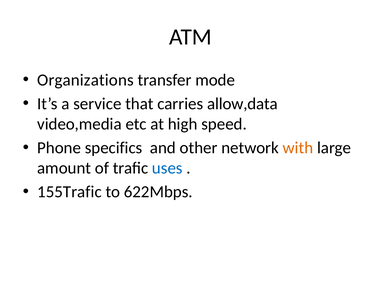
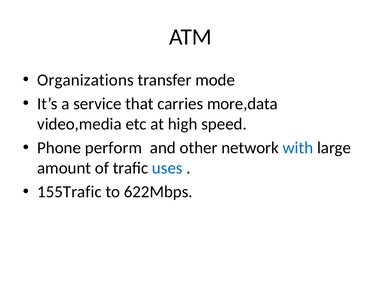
allow,data: allow,data -> more,data (242, 104)
specifics: specifics -> perform (114, 148)
with colour: orange -> blue (298, 148)
